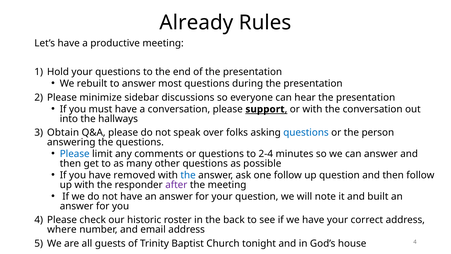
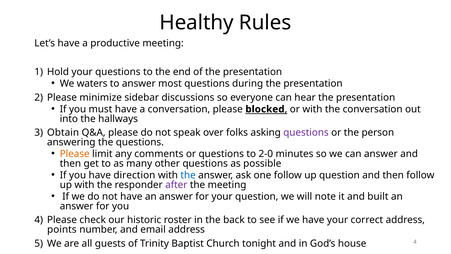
Already: Already -> Healthy (197, 23)
rebuilt: rebuilt -> waters (92, 84)
support: support -> blocked (265, 109)
questions colour: blue -> purple (306, 132)
Please colour: blue -> orange (75, 154)
2-4: 2-4 -> 2-0 (266, 154)
removed: removed -> direction (134, 175)
where: where -> points (62, 229)
